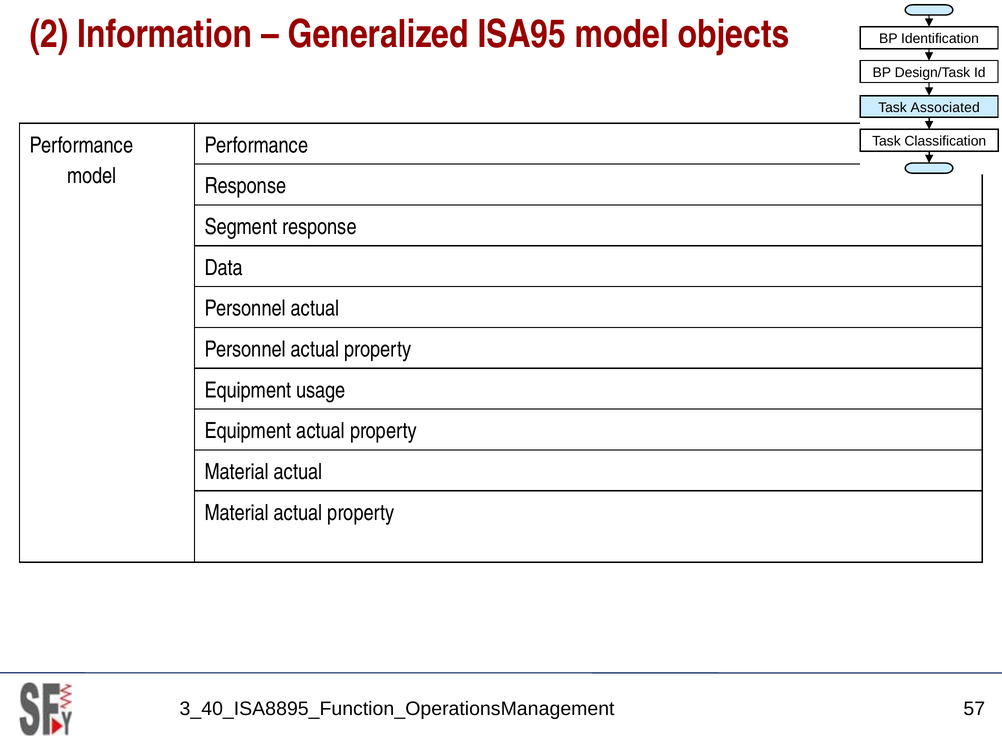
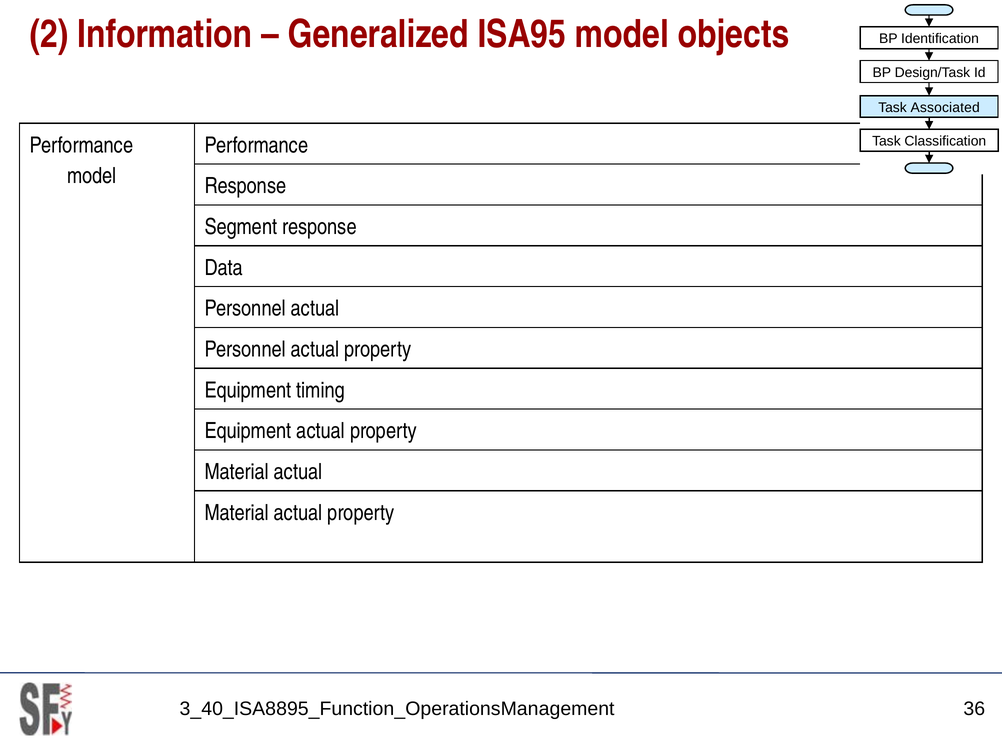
usage: usage -> timing (321, 391)
57: 57 -> 36 (974, 709)
